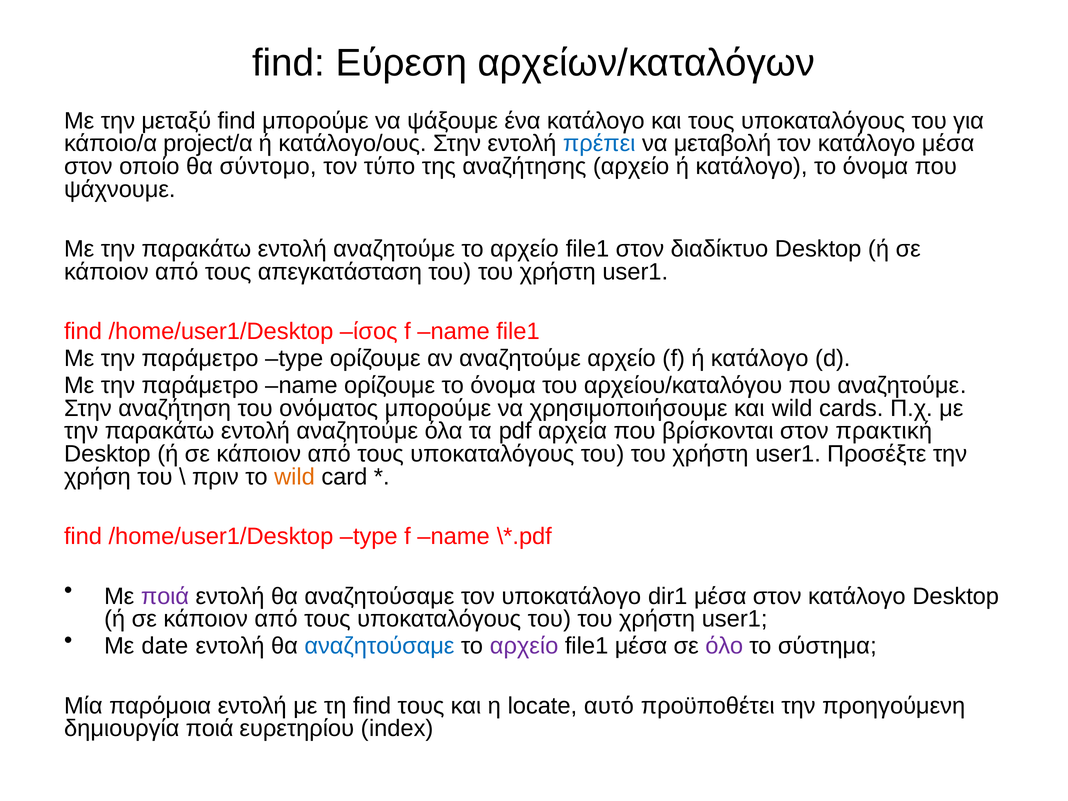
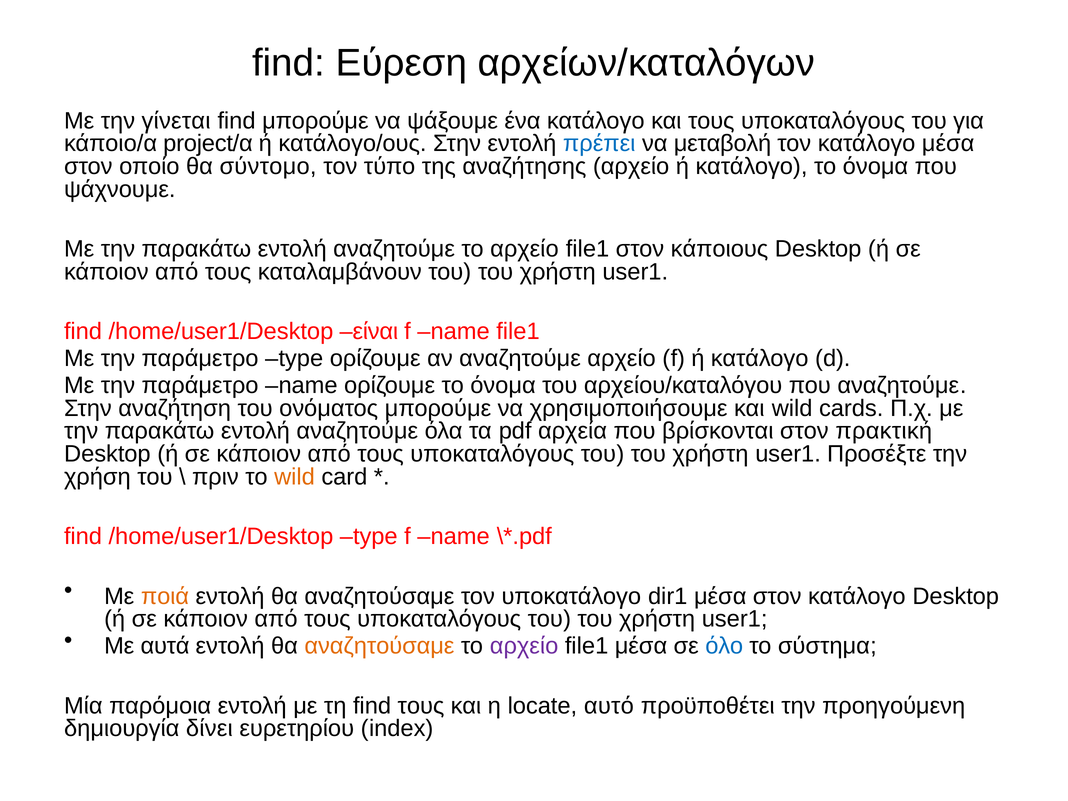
μεταξύ: μεταξύ -> γίνεται (176, 121)
διαδίκτυο: διαδίκτυο -> κάποιους (719, 249)
απεγκατάσταση: απεγκατάσταση -> καταλαμβάνουν (340, 272)
ίσος: ίσος -> είναι (369, 331)
ποιά colour: purple -> orange (165, 596)
date: date -> αυτά (165, 646)
αναζητούσαμε colour: blue -> orange (379, 646)
όλο colour: purple -> blue (724, 646)
δημιουργία ποιά: ποιά -> δίνει (209, 729)
